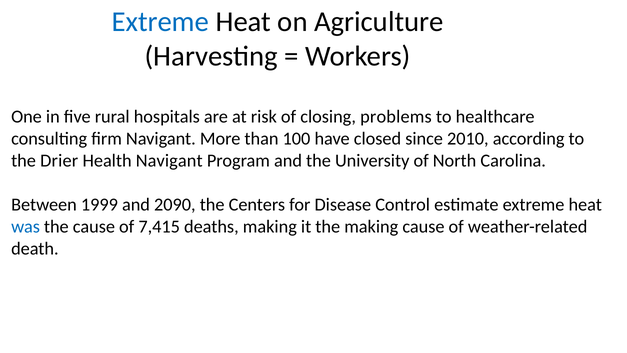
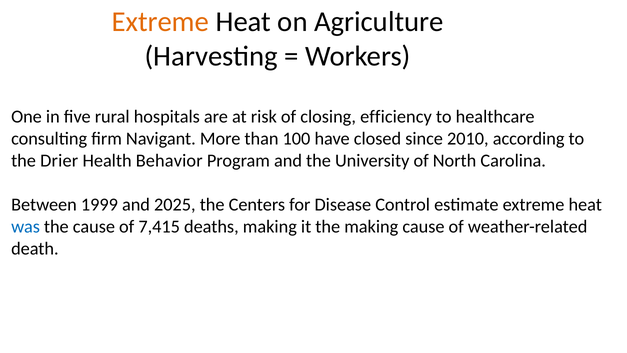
Extreme colour: blue -> orange (160, 22)
problems: problems -> efficiency (396, 117)
Health Navigant: Navigant -> Behavior (169, 160)
2090: 2090 -> 2025 (175, 204)
